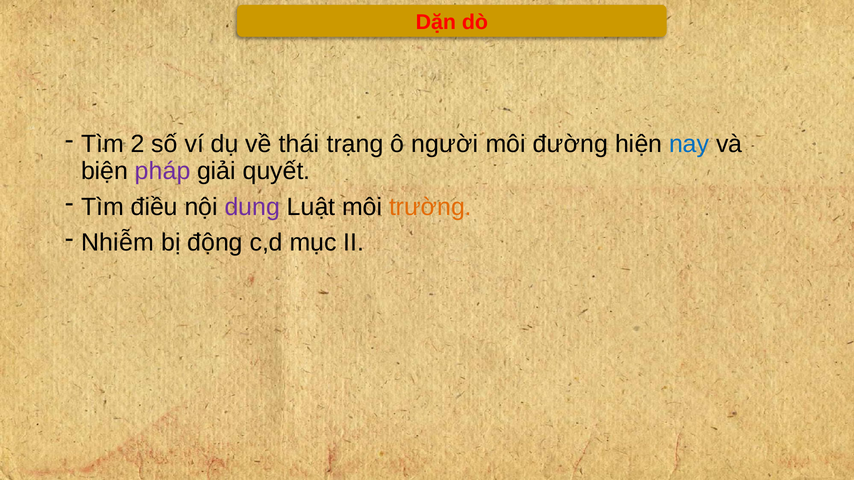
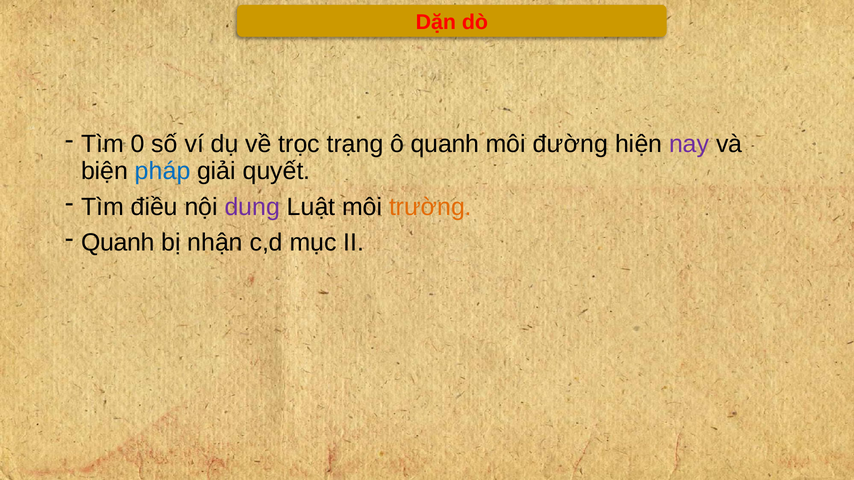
2: 2 -> 0 (138, 144)
thái: thái -> trọc (299, 144)
ô người: người -> quanh (445, 144)
nay colour: blue -> purple (689, 144)
pháp colour: purple -> blue (163, 171)
Nhiễm: Nhiễm -> Quanh (118, 243)
động: động -> nhận (215, 243)
